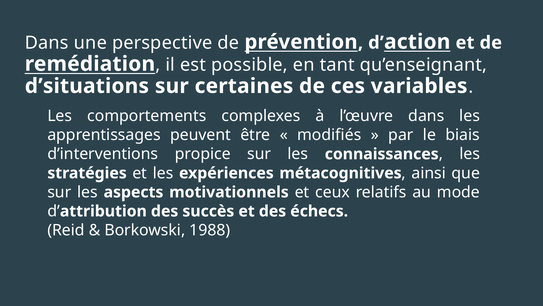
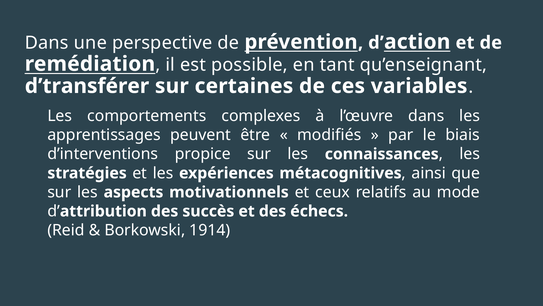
d’situations: d’situations -> d’transférer (87, 86)
1988: 1988 -> 1914 (210, 230)
